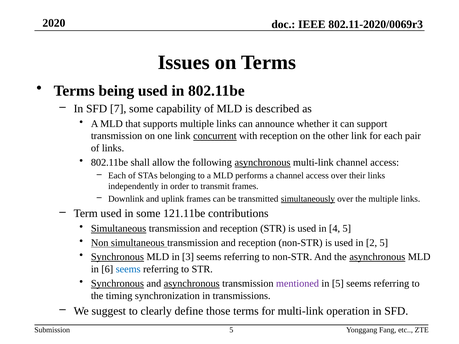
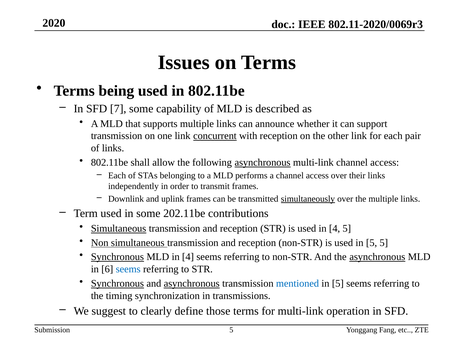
121.11be: 121.11be -> 202.11be (184, 214)
used in 2: 2 -> 5 (372, 243)
MLD in 3: 3 -> 4 (188, 257)
mentioned colour: purple -> blue (298, 284)
